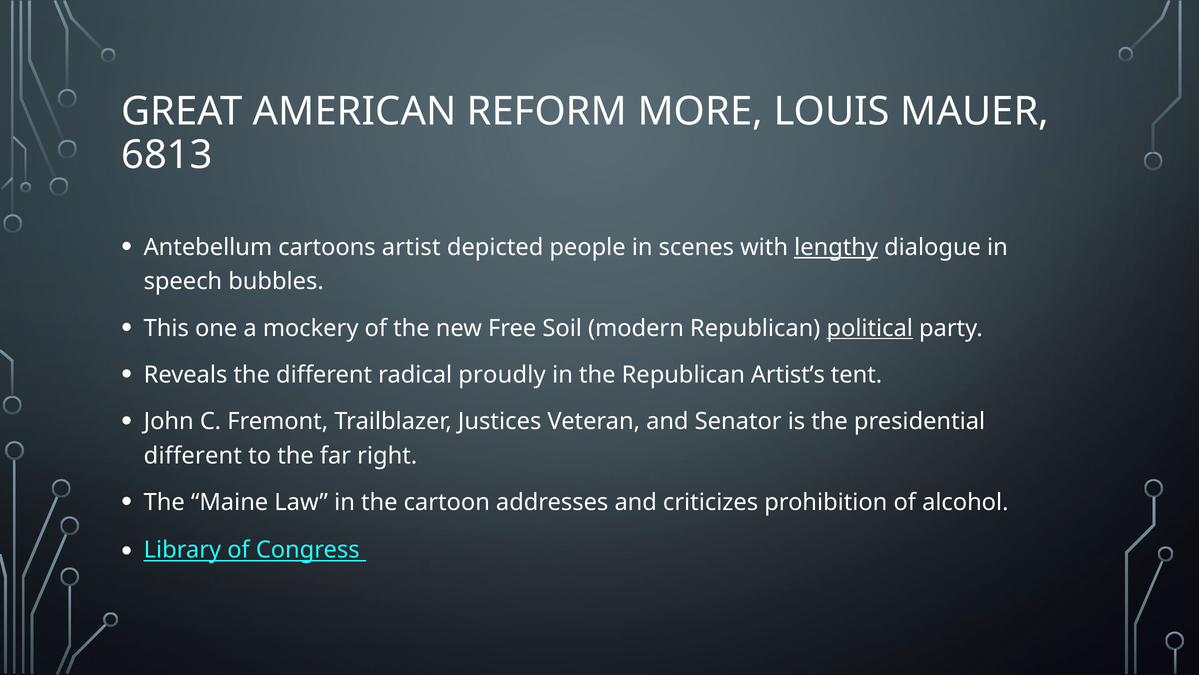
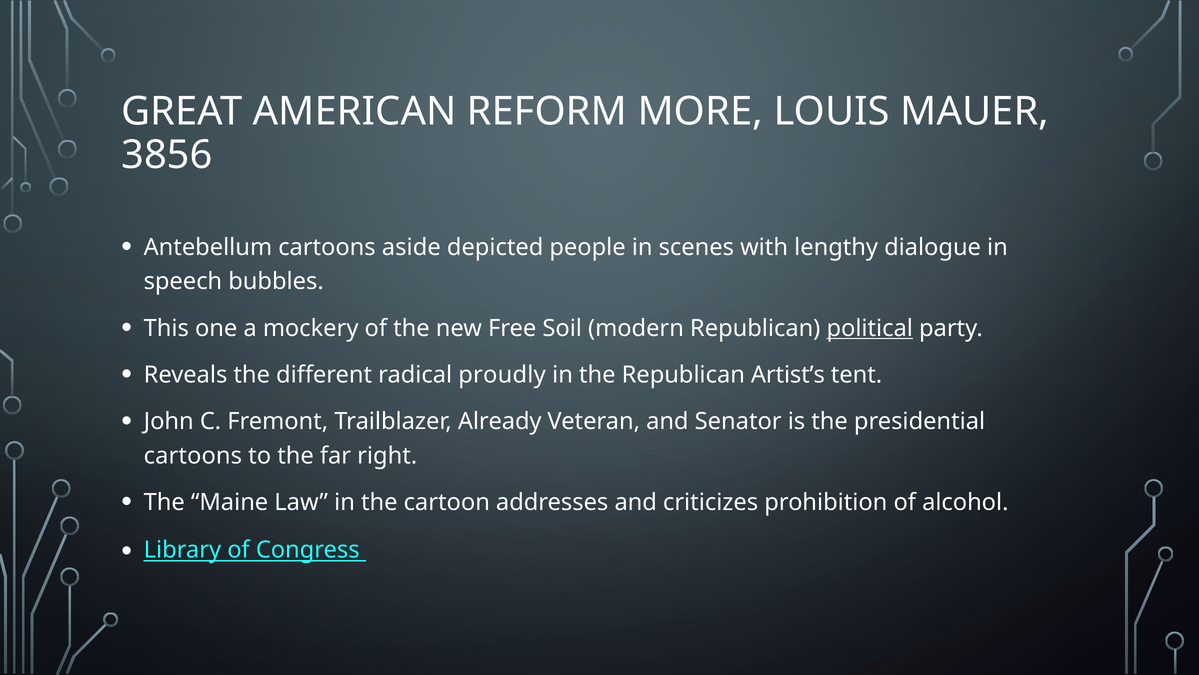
6813: 6813 -> 3856 (167, 155)
artist: artist -> aside (411, 247)
lengthy underline: present -> none (836, 247)
Justices: Justices -> Already (500, 421)
different: different -> cartoons (193, 455)
